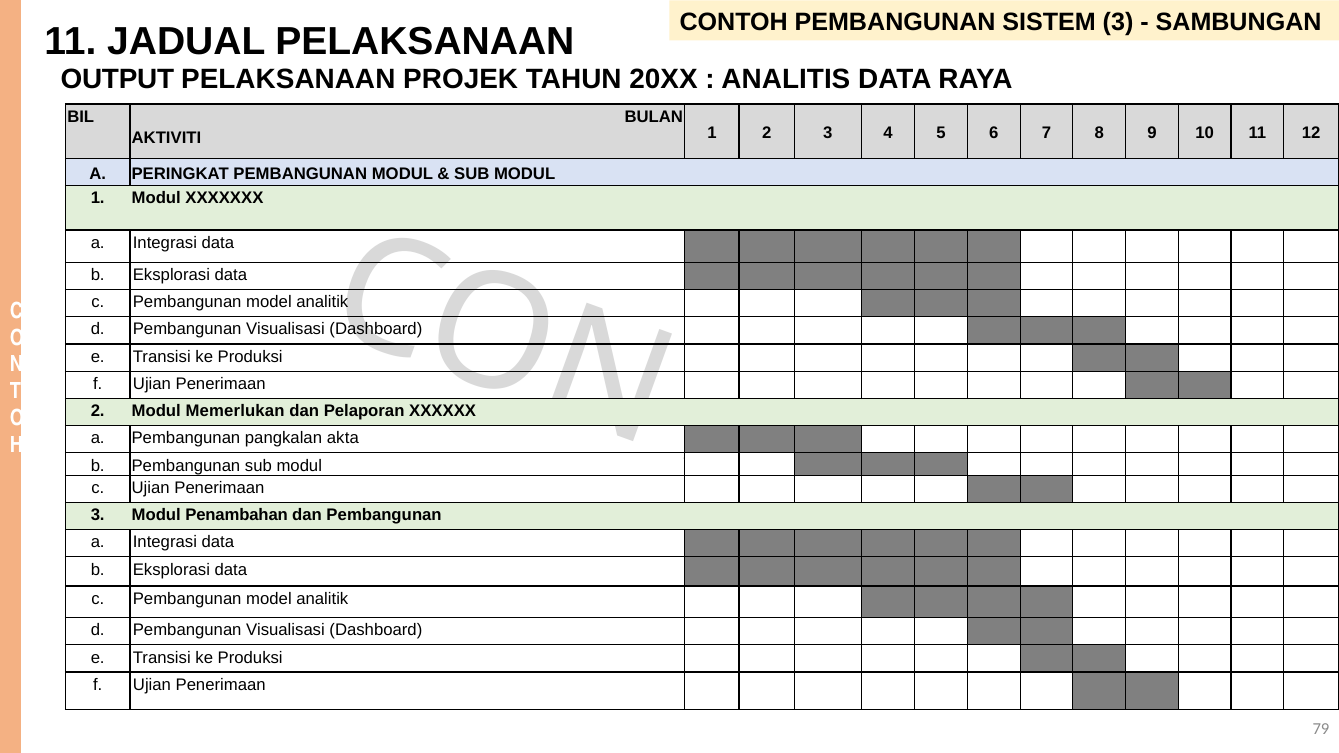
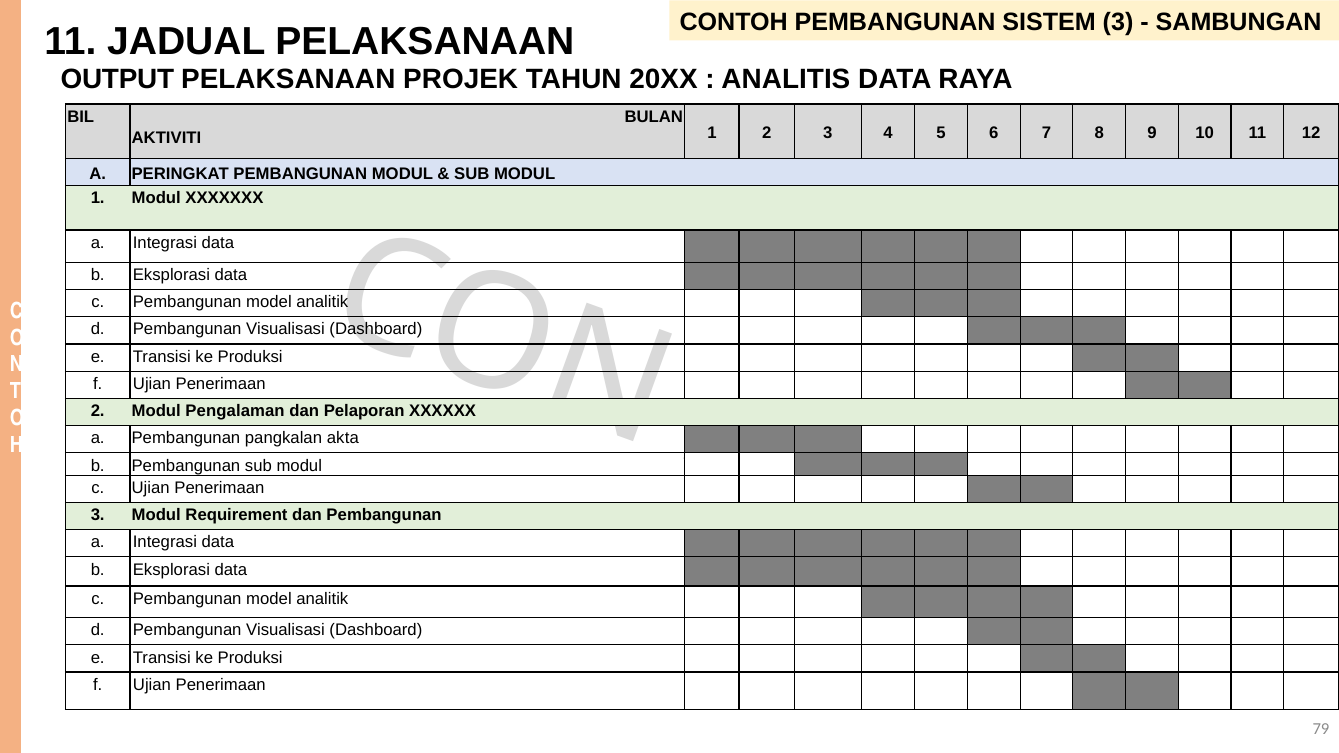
Memerlukan: Memerlukan -> Pengalaman (235, 411)
Penambahan: Penambahan -> Requirement (237, 515)
